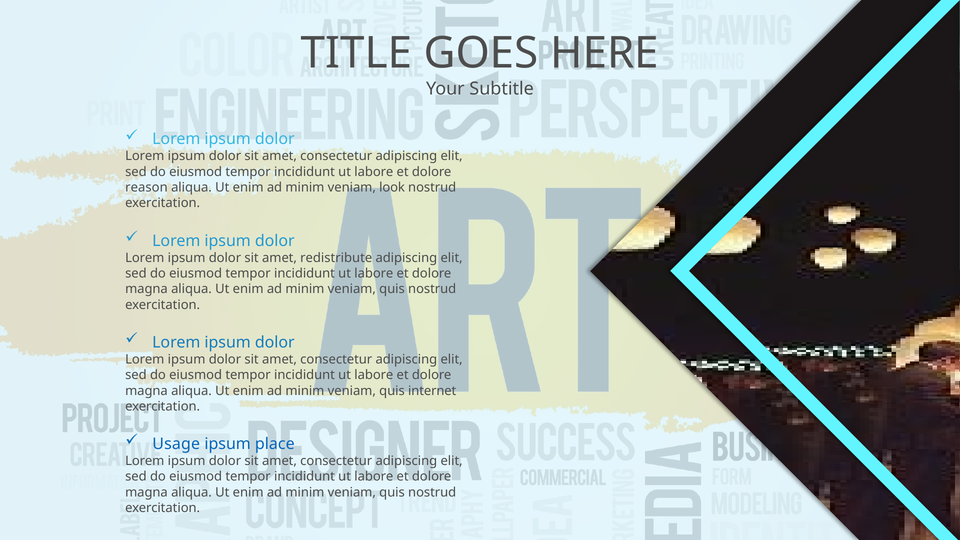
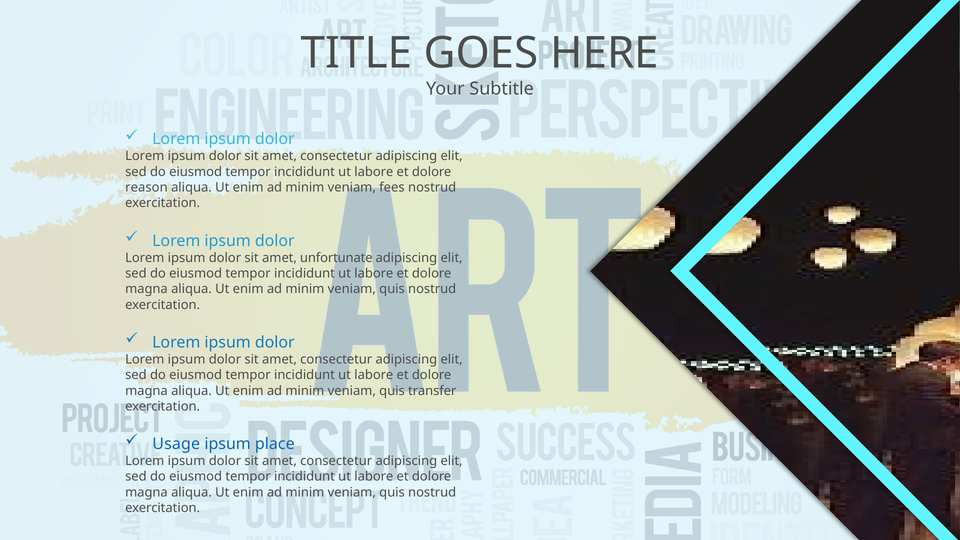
look: look -> fees (392, 187)
redistribute: redistribute -> unfortunate (336, 258)
internet: internet -> transfer (432, 391)
